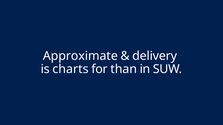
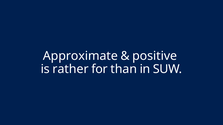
delivery: delivery -> positive (155, 56)
charts: charts -> rather (71, 69)
